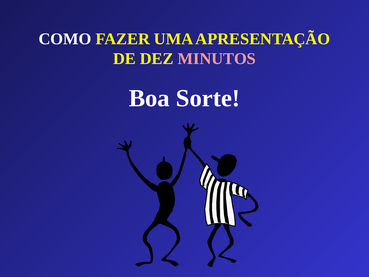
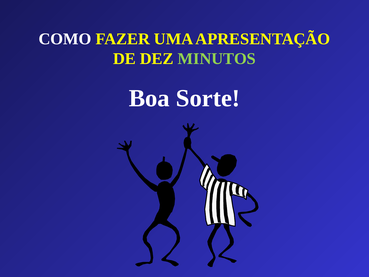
MINUTOS colour: pink -> light green (217, 59)
